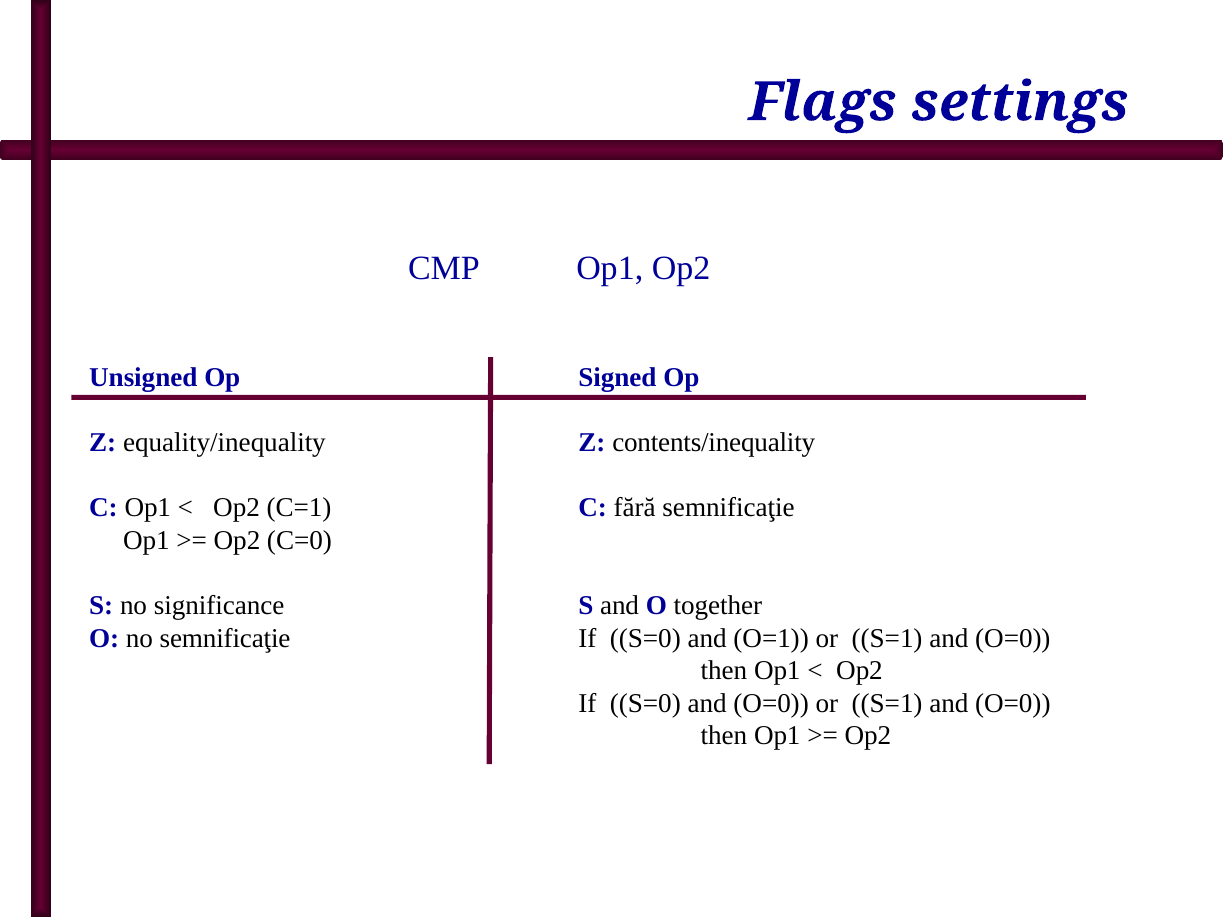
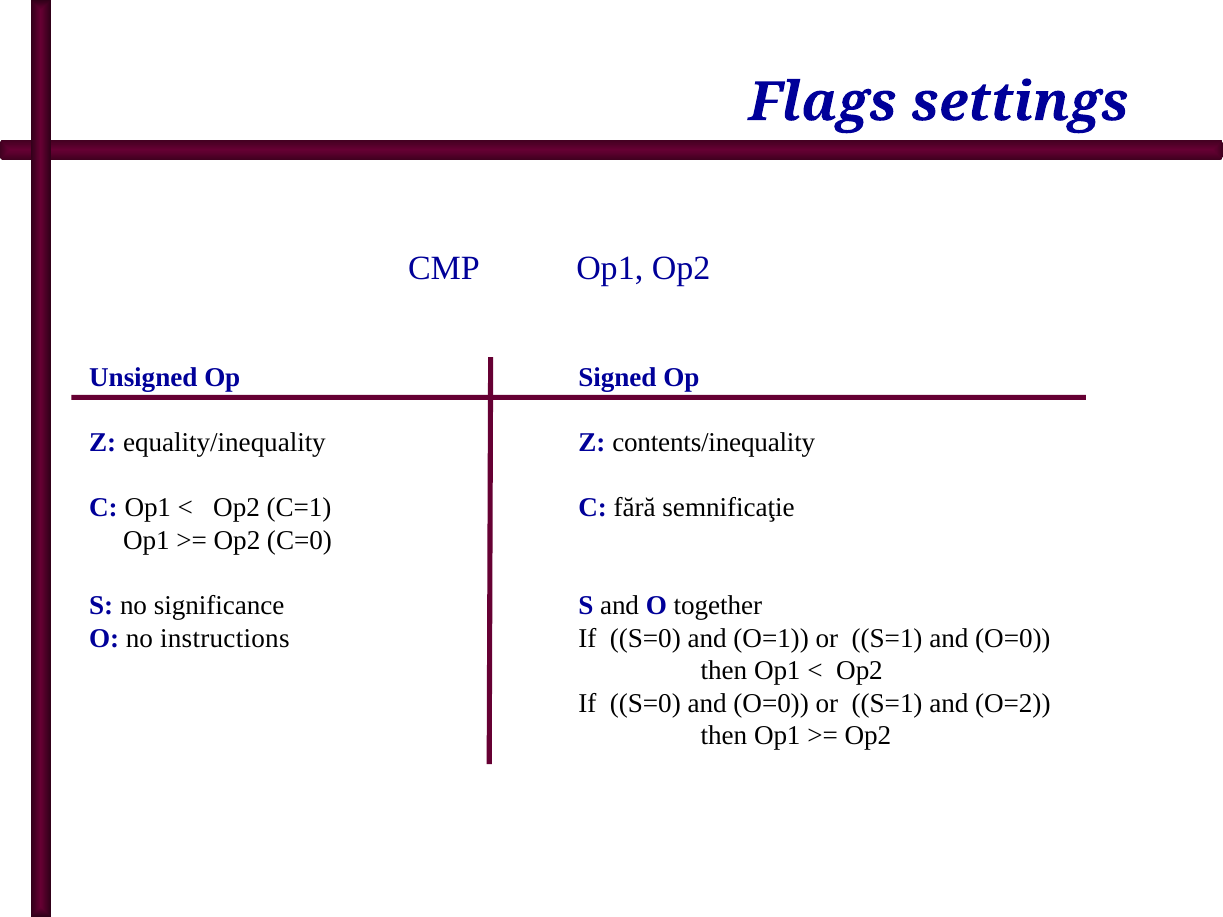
no semnificaţie: semnificaţie -> instructions (225, 638)
O=0: O=0 -> O=2 (1013, 703)
